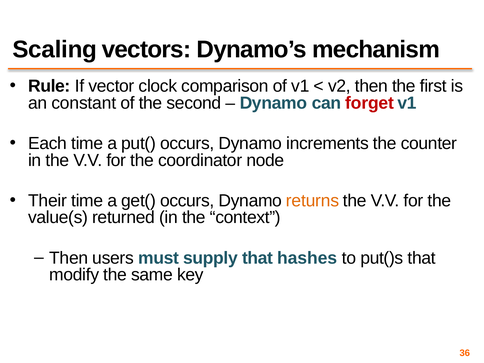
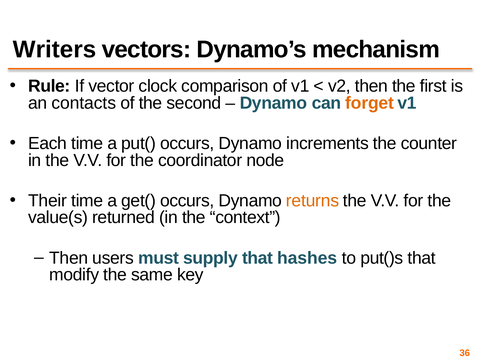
Scaling: Scaling -> Writers (55, 49)
constant: constant -> contacts (84, 103)
forget colour: red -> orange (370, 103)
